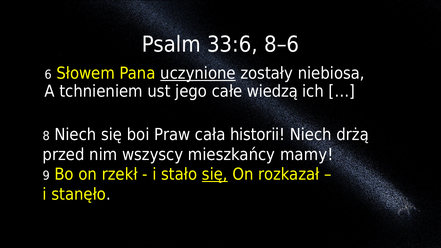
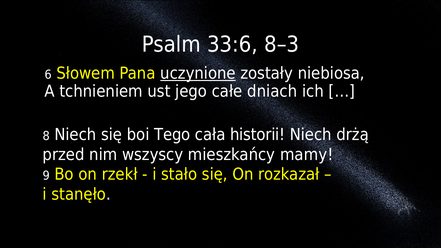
8–6: 8–6 -> 8–3 (282, 45)
wiedzą: wiedzą -> dniach (272, 91)
Praw: Praw -> Tego (172, 135)
się underline: present -> none (215, 175)
